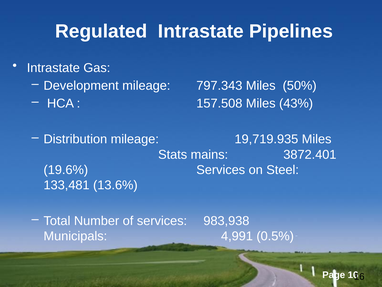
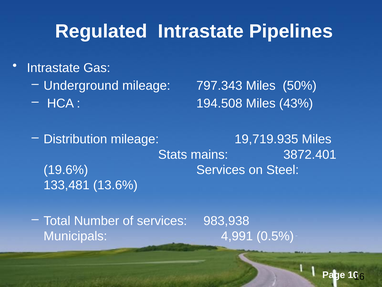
Development: Development -> Underground (81, 86)
157.508: 157.508 -> 194.508 (219, 103)
